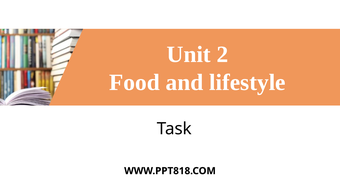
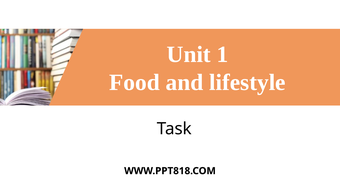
2: 2 -> 1 (222, 55)
